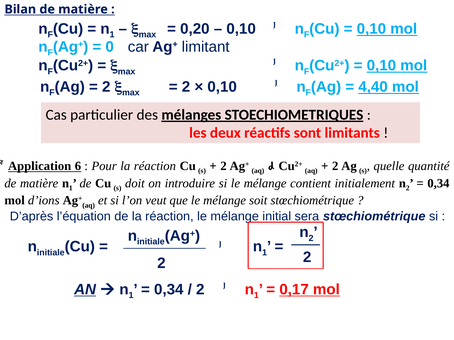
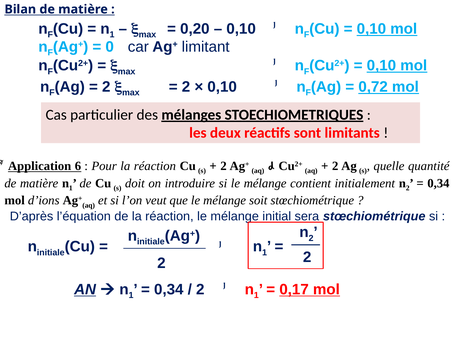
4,40: 4,40 -> 0,72 (373, 87)
